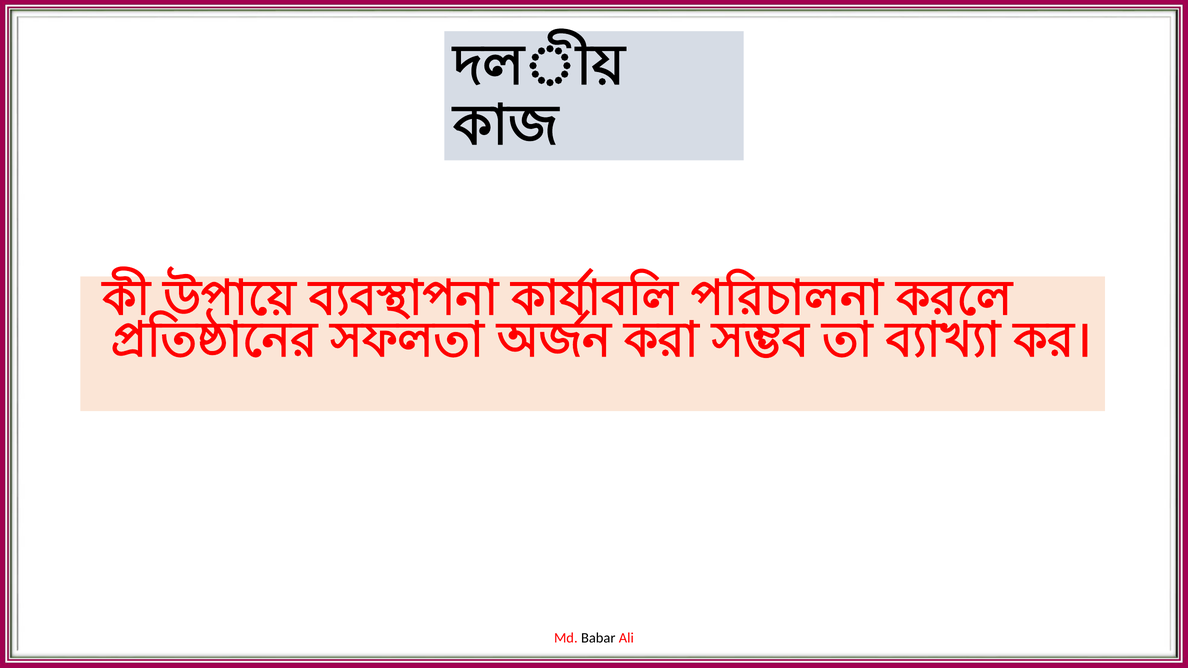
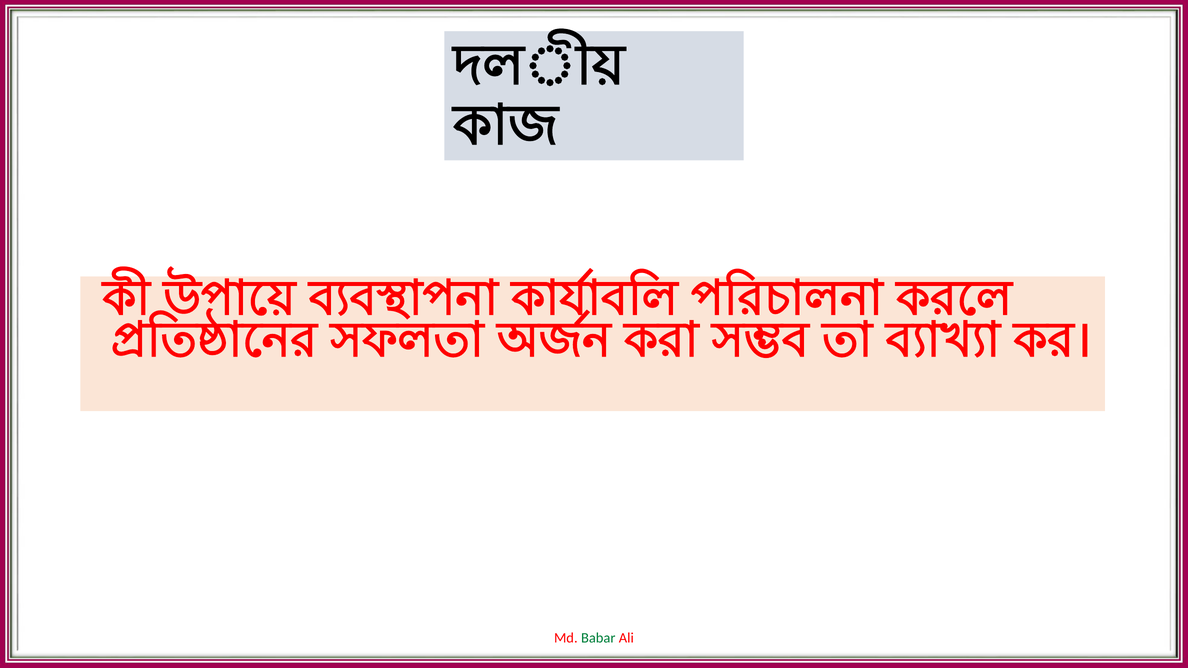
Babar colour: black -> green (598, 638)
